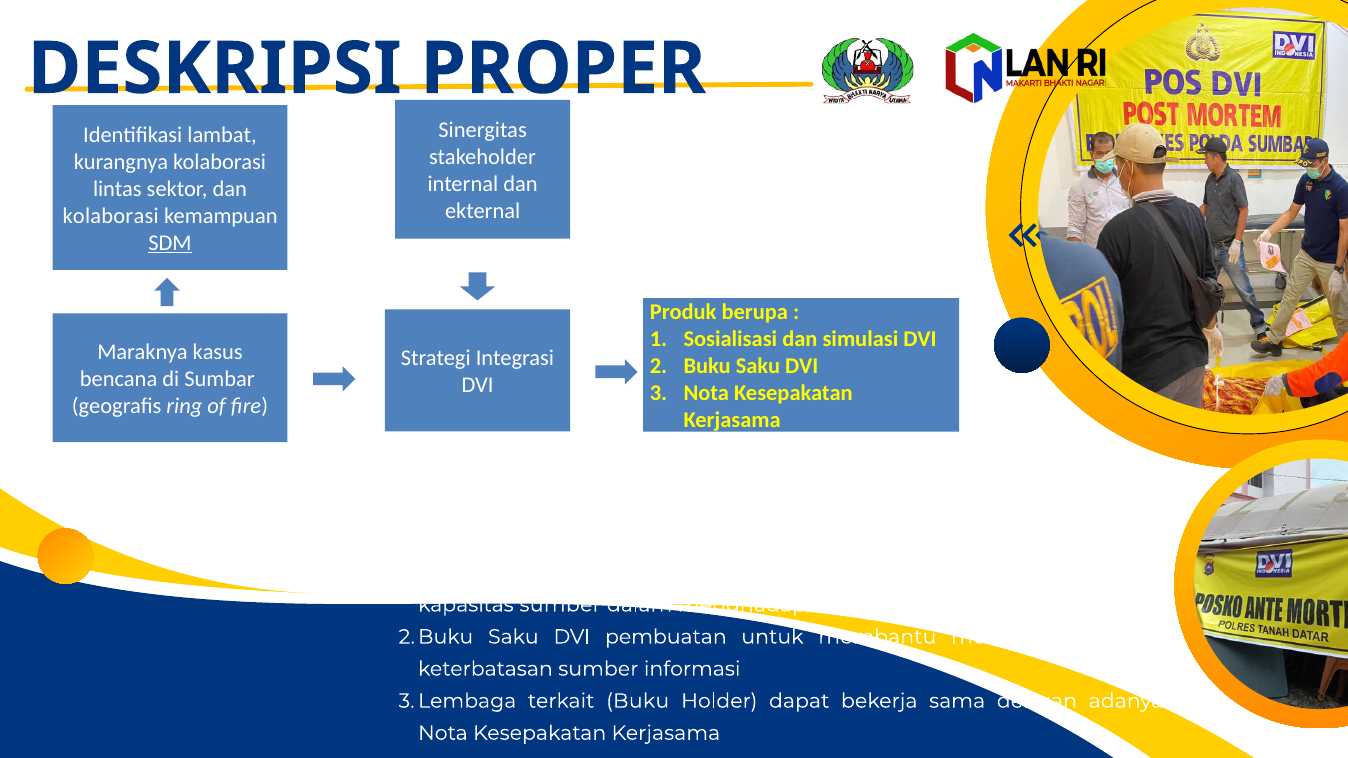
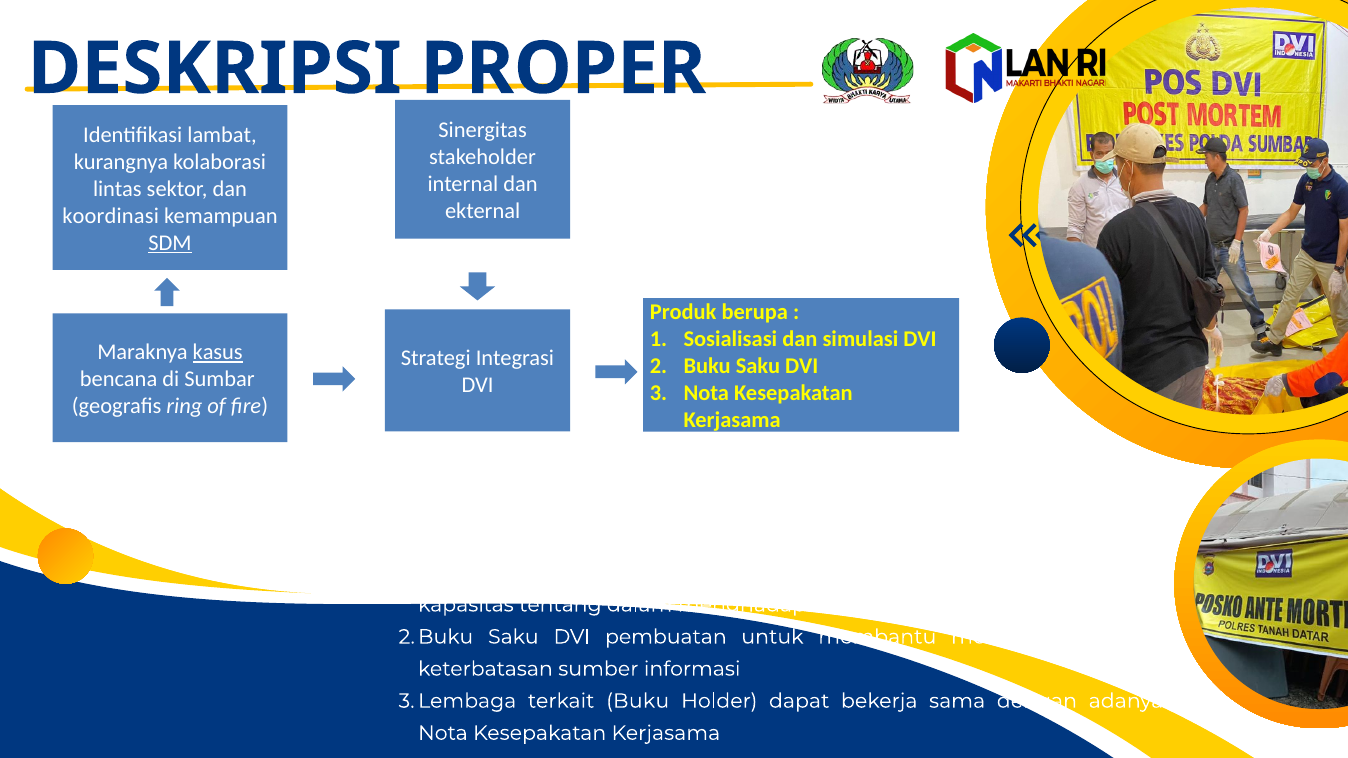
kolaborasi: kolaborasi -> koordinasi (111, 216)
kasus underline: none -> present (218, 352)
kapasitas sumber: sumber -> tentang (560, 605)
